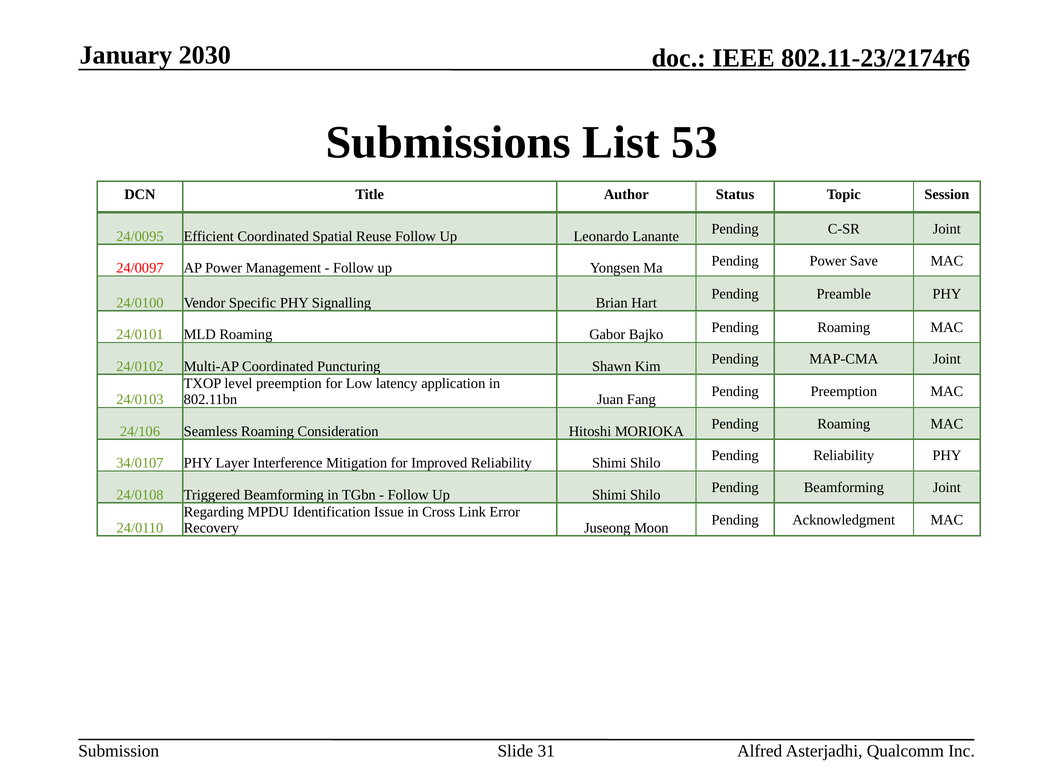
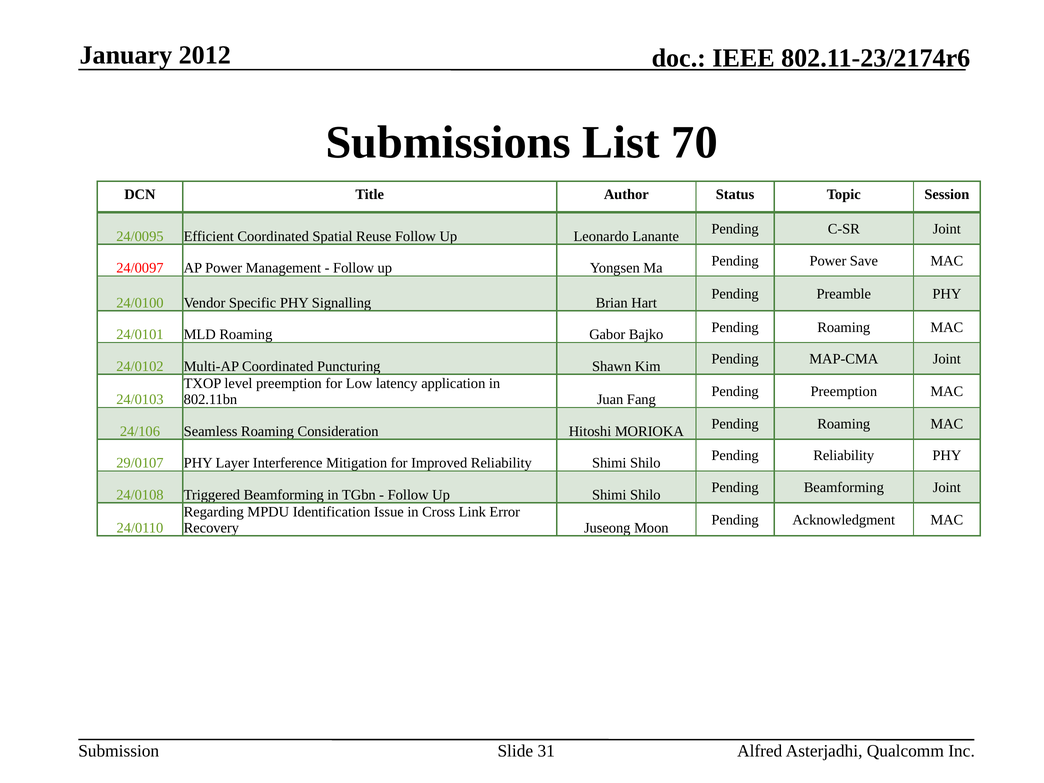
2030: 2030 -> 2012 (205, 55)
53: 53 -> 70 (695, 142)
34/0107: 34/0107 -> 29/0107 (140, 463)
